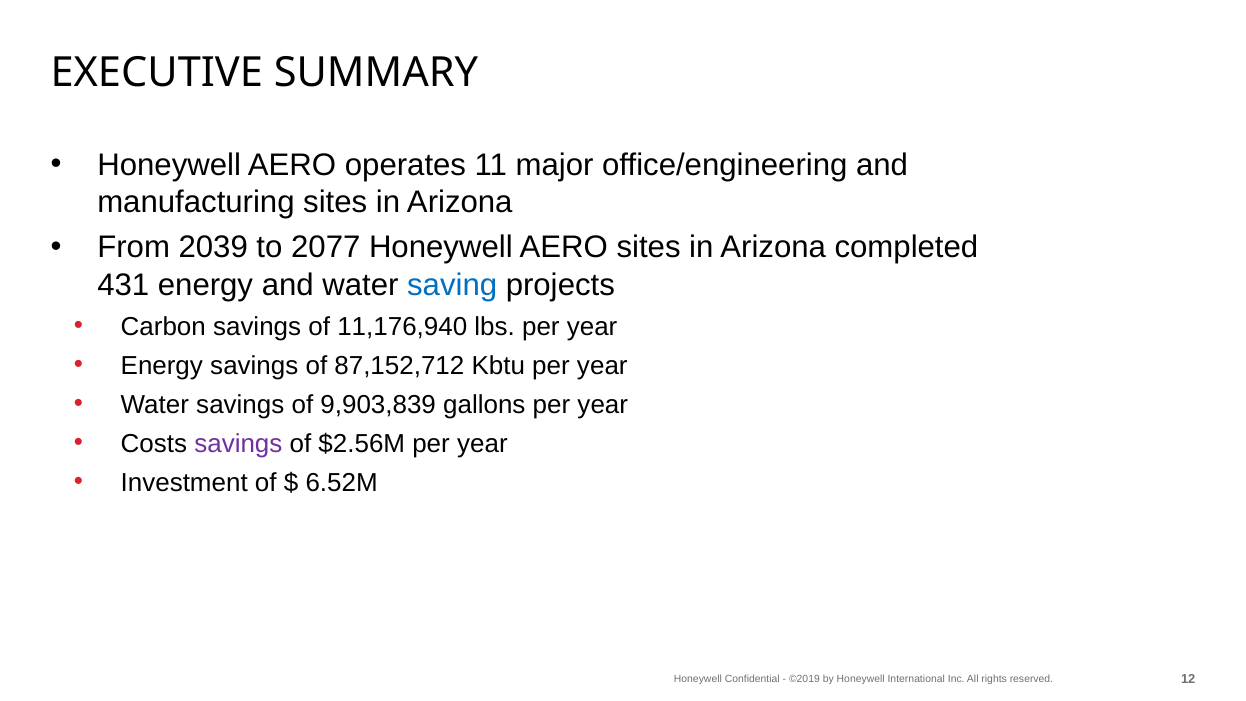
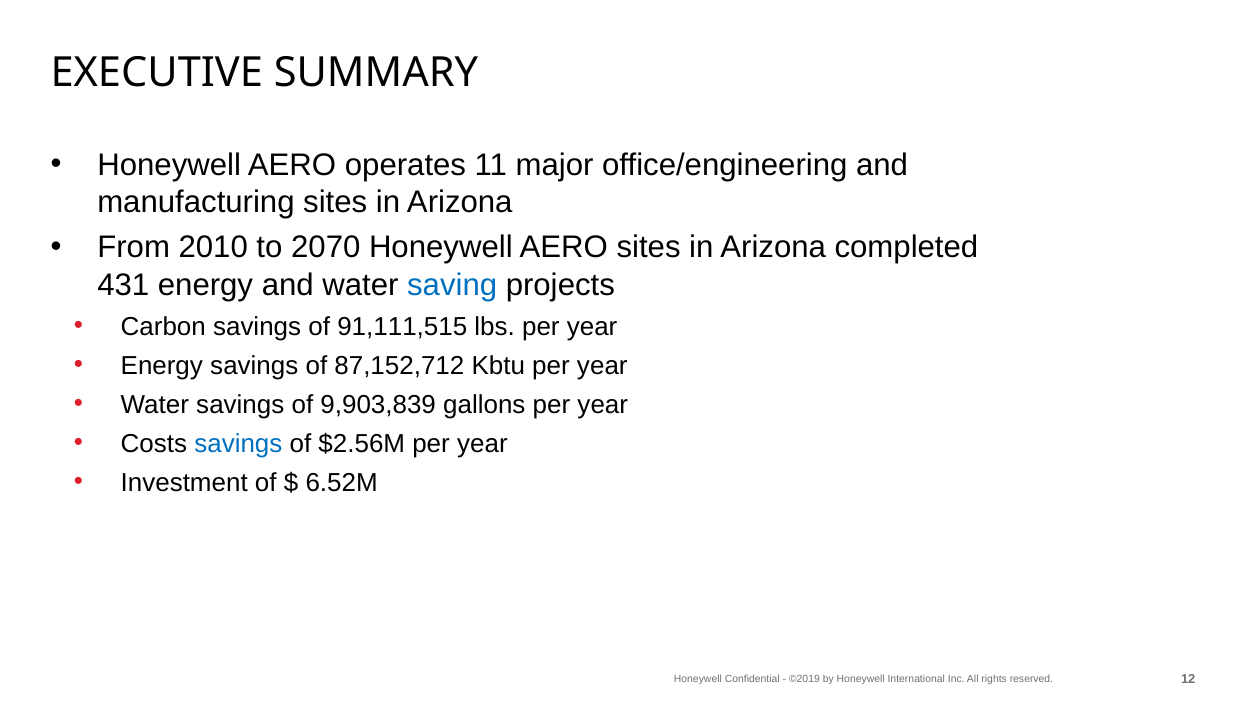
2039: 2039 -> 2010 (213, 248)
2077: 2077 -> 2070 (326, 248)
11,176,940: 11,176,940 -> 91,111,515 (402, 327)
savings colour: purple -> blue (238, 443)
